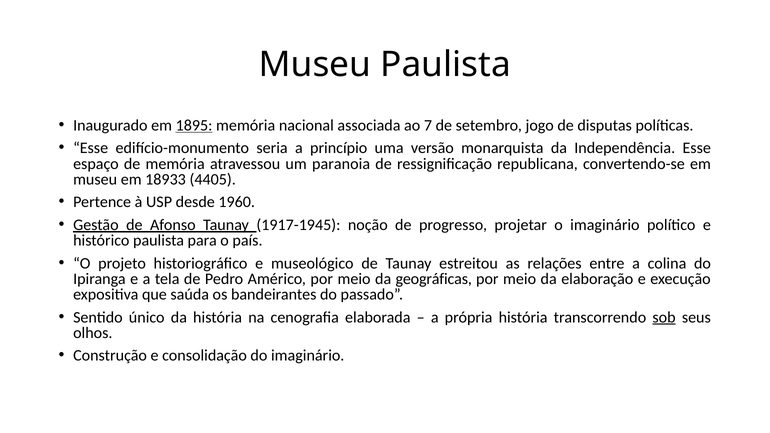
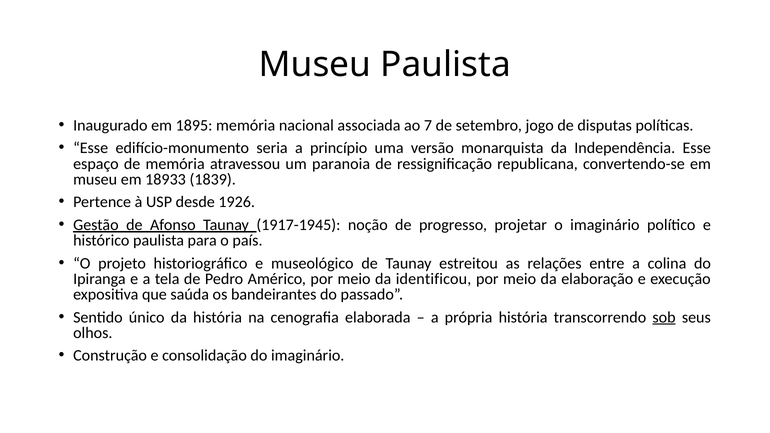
1895 underline: present -> none (194, 125)
4405: 4405 -> 1839 (213, 179)
1960: 1960 -> 1926 (237, 202)
geográficas: geográficas -> identificou (434, 279)
